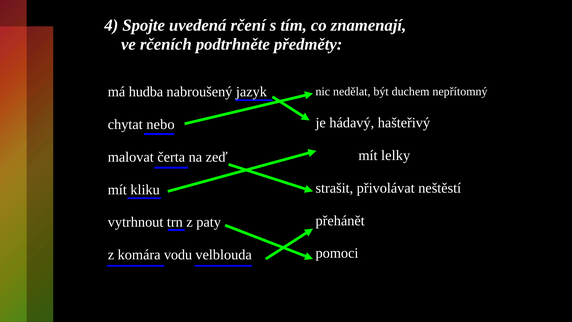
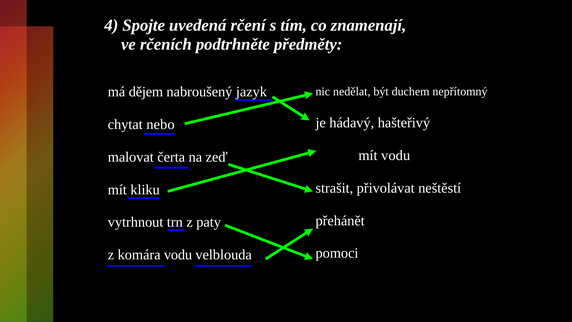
hudba: hudba -> dějem (146, 92)
mít lelky: lelky -> vodu (396, 155)
